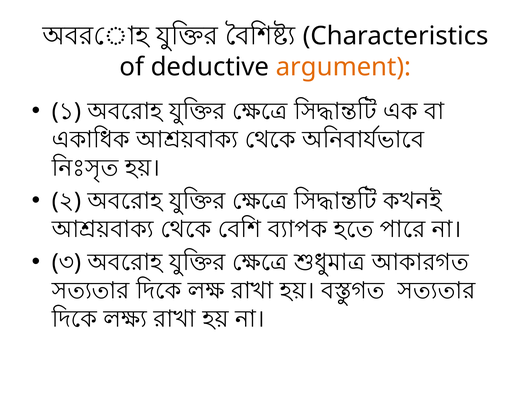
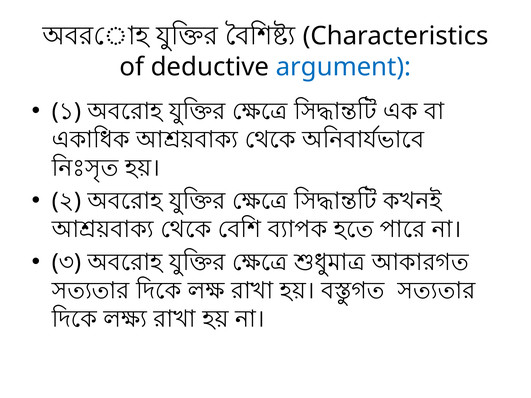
argument colour: orange -> blue (343, 67)
